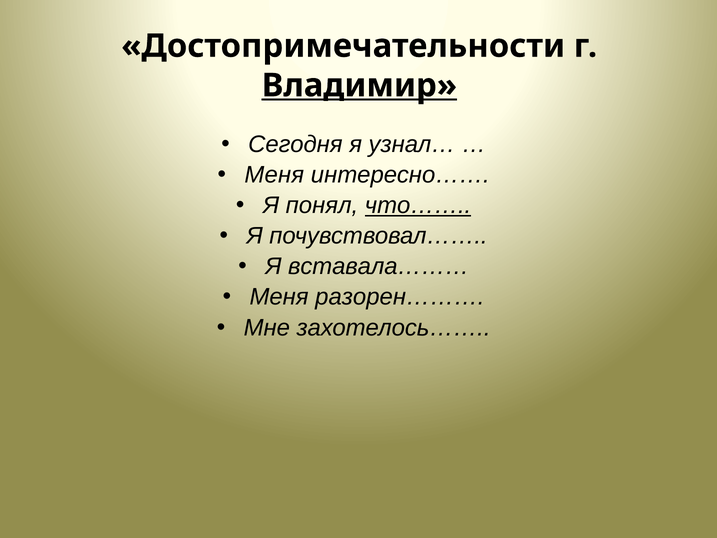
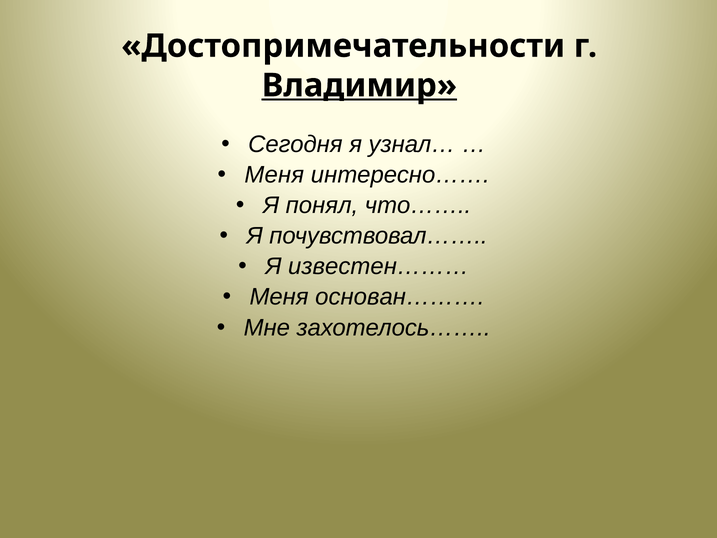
что…… underline: present -> none (418, 205)
вставала………: вставала……… -> известен……… (378, 266)
разорен………: разорен……… -> основан……… (400, 297)
